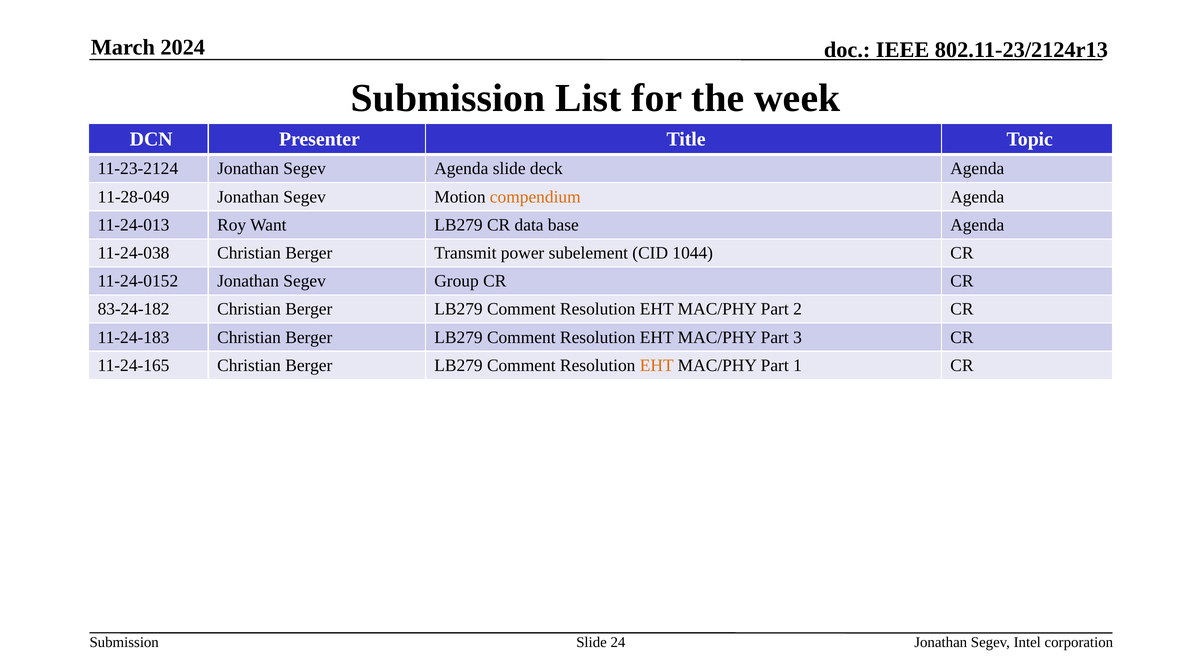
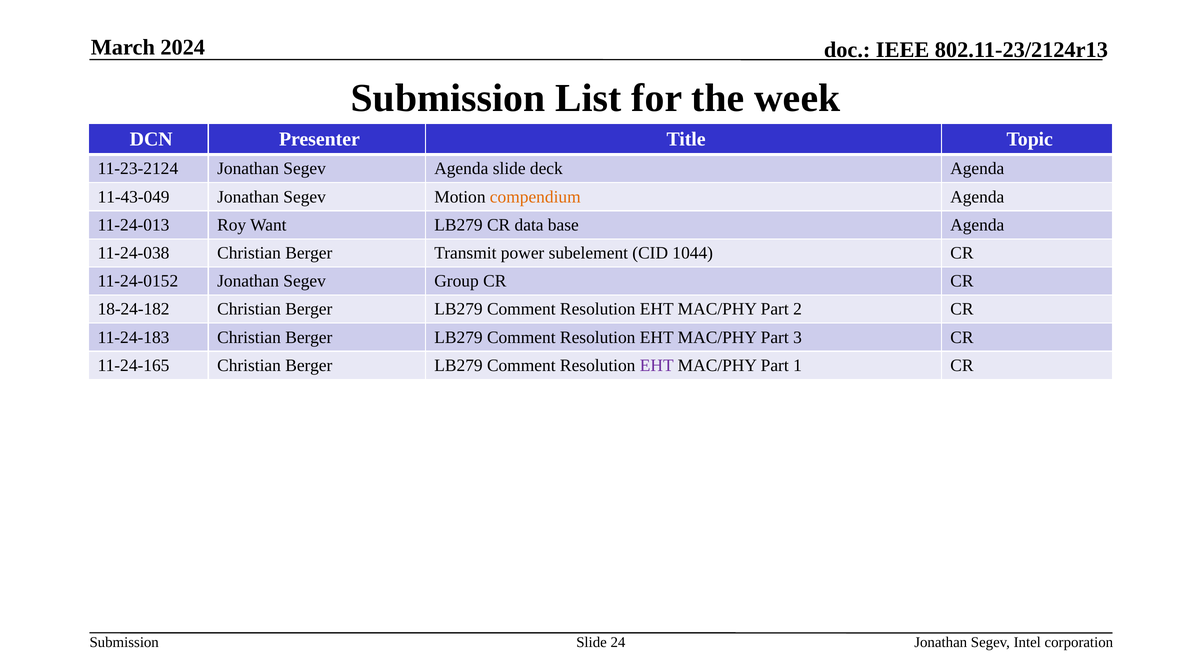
11-28-049: 11-28-049 -> 11-43-049 (134, 197)
83-24-182: 83-24-182 -> 18-24-182 (134, 309)
EHT colour: orange -> purple (657, 366)
